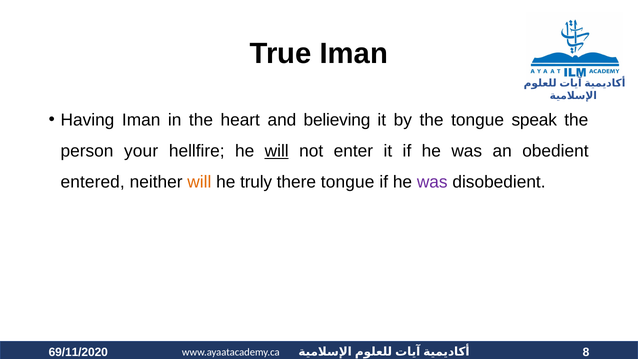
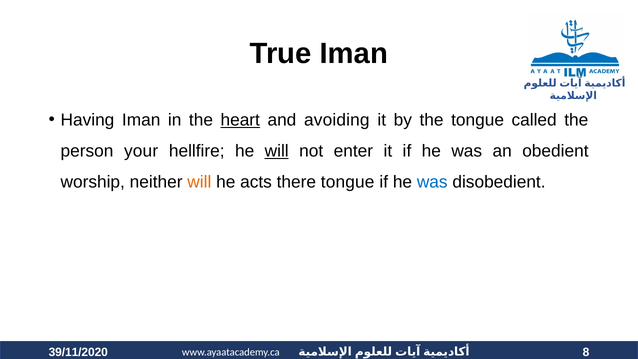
heart underline: none -> present (240, 120)
believing: believing -> avoiding (337, 120)
speak: speak -> called (534, 120)
entered: entered -> worship (93, 182)
truly: truly -> acts (256, 182)
was colour: purple -> blue (432, 182)
69/11/2020: 69/11/2020 -> 39/11/2020 (78, 352)
